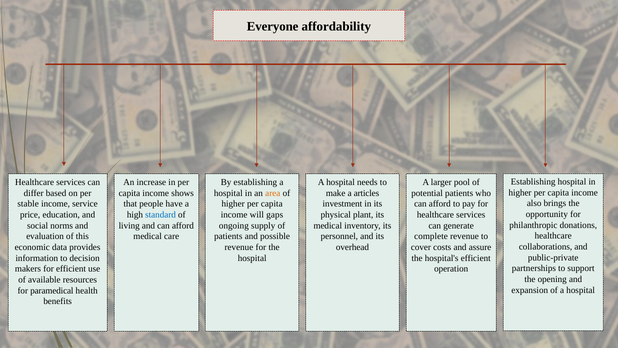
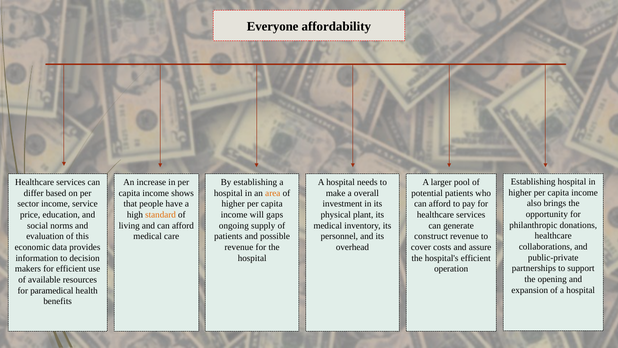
articles: articles -> overall (366, 193)
stable: stable -> sector (28, 204)
standard colour: blue -> orange (161, 215)
complete: complete -> construct (431, 236)
